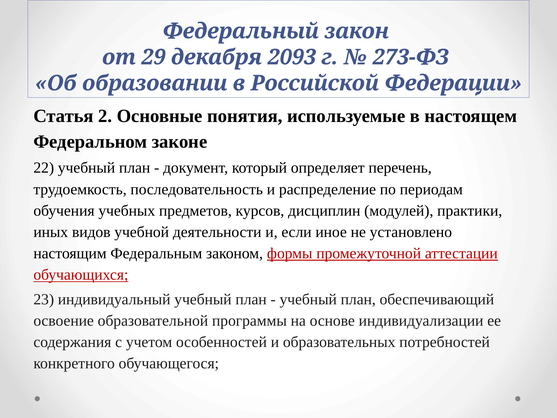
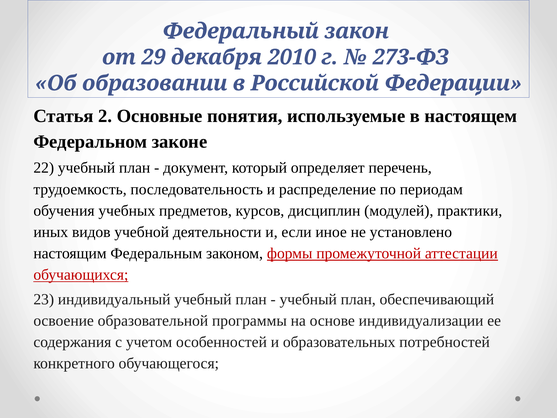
2093: 2093 -> 2010 (292, 57)
